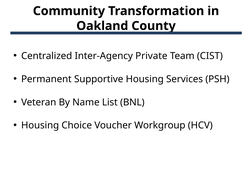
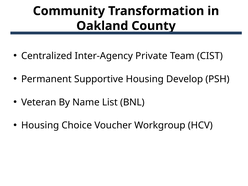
Services: Services -> Develop (185, 79)
